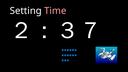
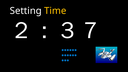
Time colour: pink -> yellow (55, 11)
